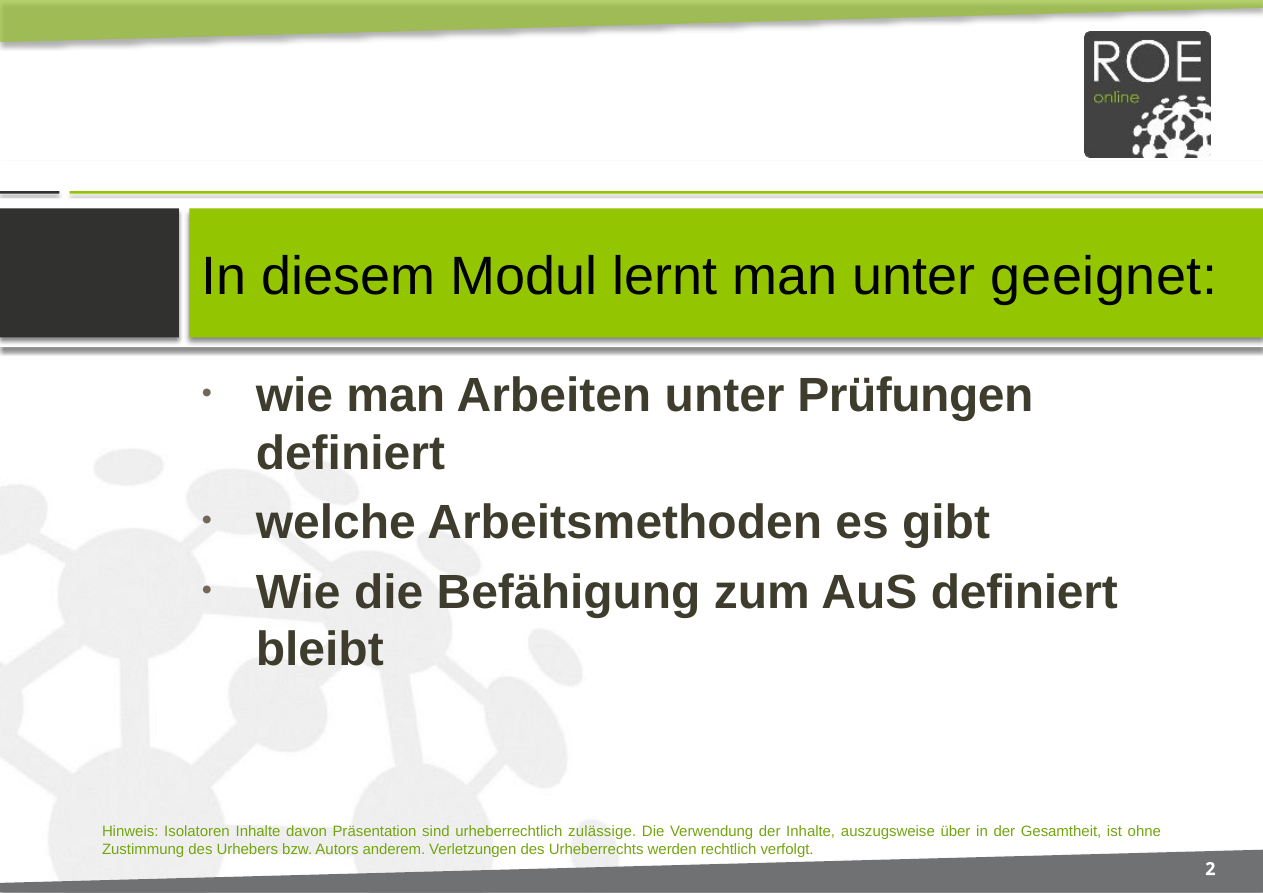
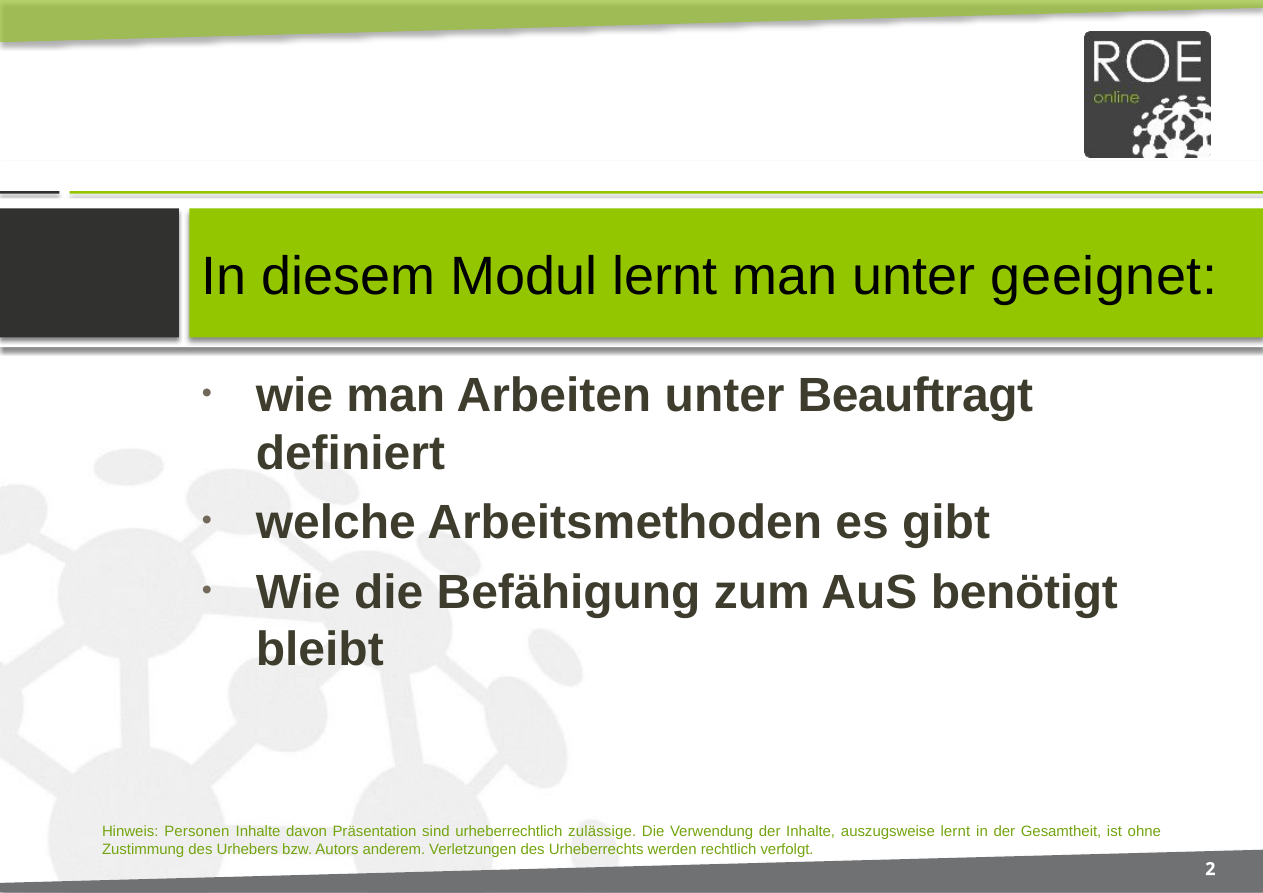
Prüfungen: Prüfungen -> Beauftragt (915, 396)
AuS definiert: definiert -> benötigt (1024, 593)
Isolatoren: Isolatoren -> Personen (197, 831)
auszugsweise über: über -> lernt (955, 831)
